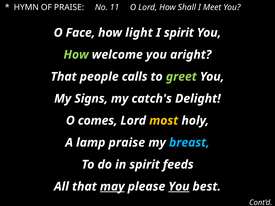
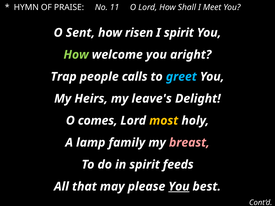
Face: Face -> Sent (80, 33)
light: light -> risen (139, 33)
That: That -> Trap (64, 77)
greet colour: light green -> light blue (181, 77)
Signs: Signs -> Heirs (91, 99)
catch's: catch's -> leave's (152, 99)
lamp praise: praise -> family (127, 143)
breast colour: light blue -> pink (189, 143)
may underline: present -> none (112, 187)
